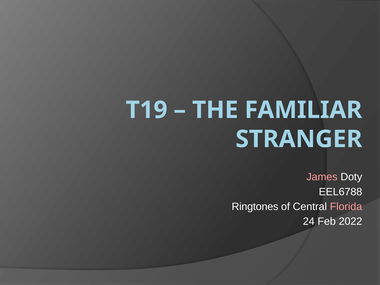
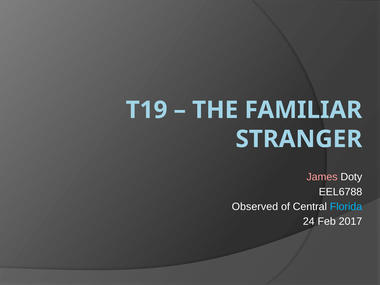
Ringtones: Ringtones -> Observed (255, 207)
Florida colour: pink -> light blue (346, 207)
2022: 2022 -> 2017 (350, 221)
